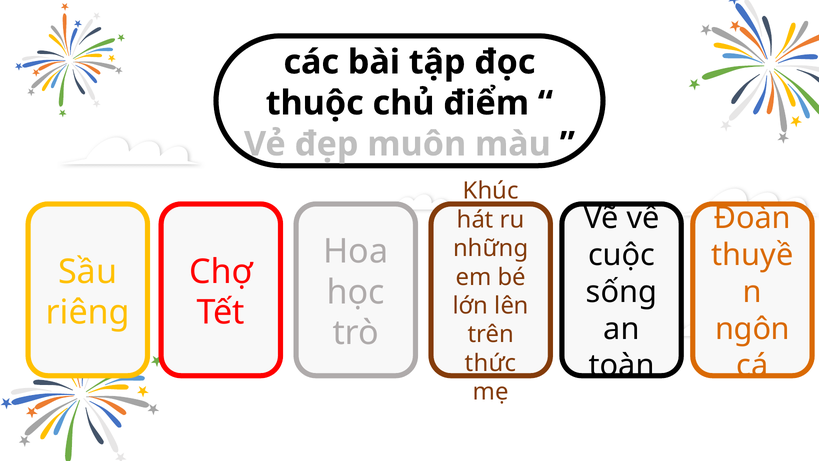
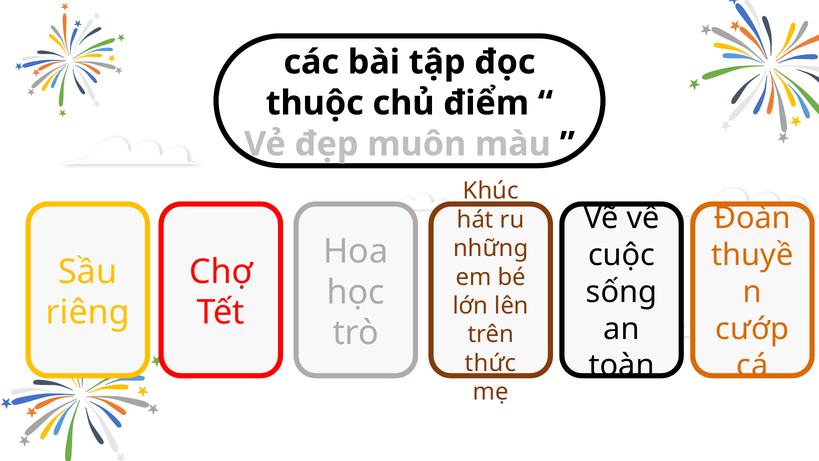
ngôn: ngôn -> cướp (752, 329)
